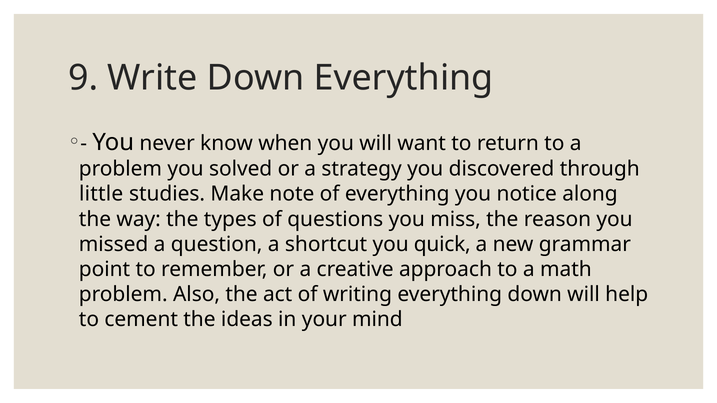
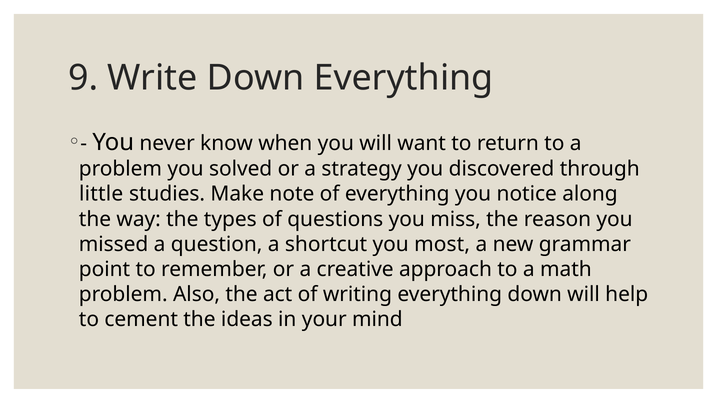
quick: quick -> most (442, 244)
